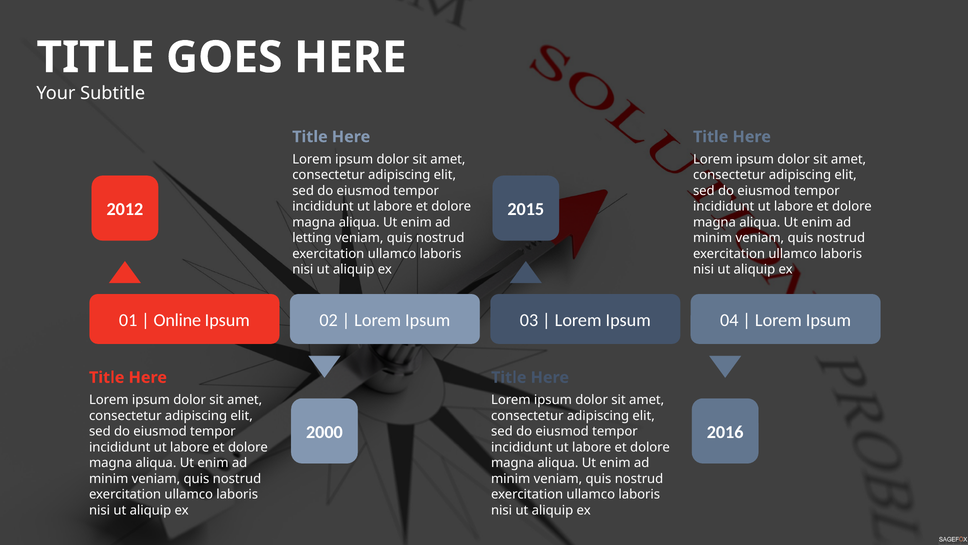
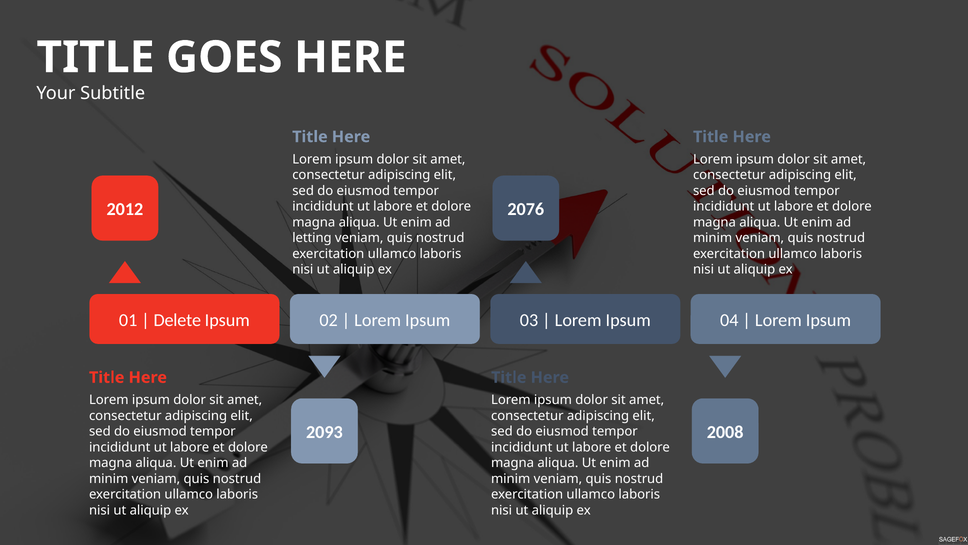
2015: 2015 -> 2076 (526, 209)
Online: Online -> Delete (177, 320)
2000: 2000 -> 2093 (324, 432)
2016: 2016 -> 2008 (725, 432)
